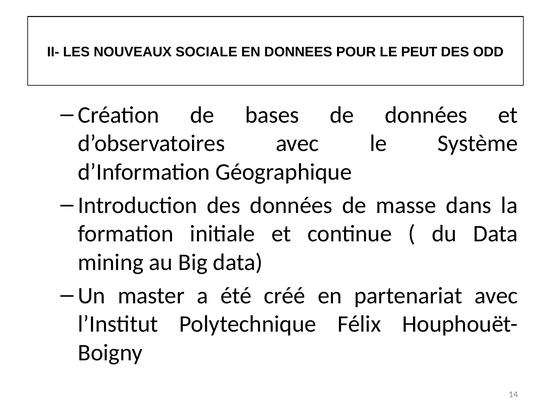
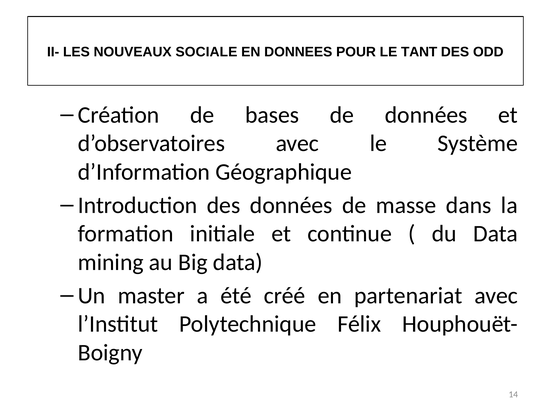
PEUT: PEUT -> TANT (419, 52)
